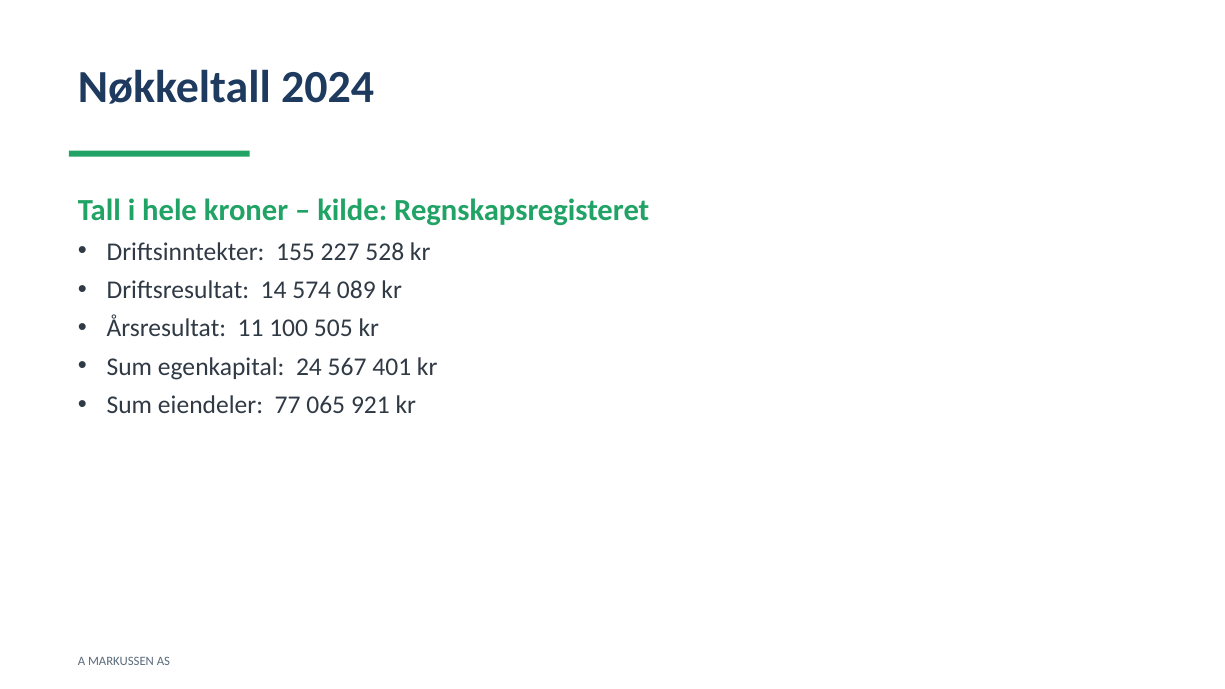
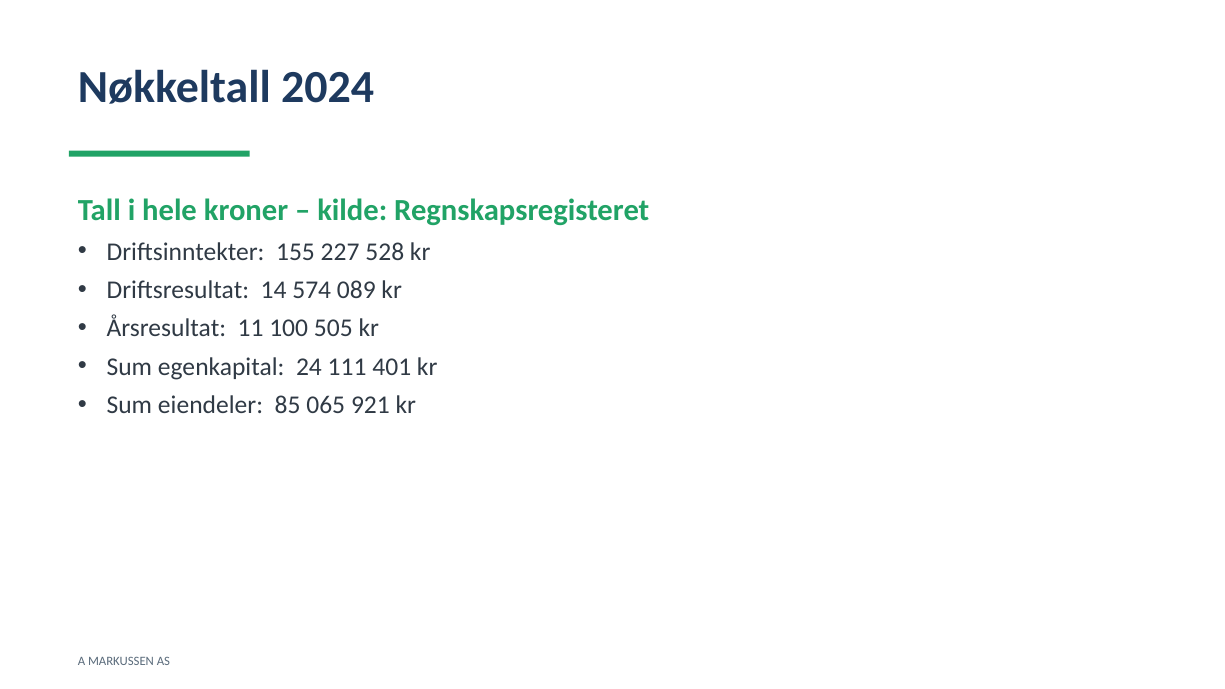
567: 567 -> 111 (347, 367)
77: 77 -> 85 (288, 405)
